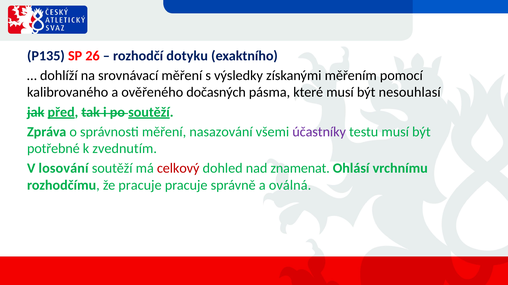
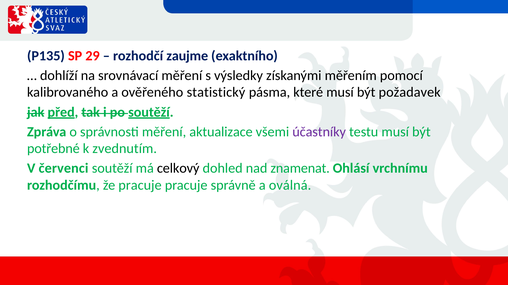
26: 26 -> 29 (93, 56)
dotyku: dotyku -> zaujme (187, 56)
dočasných: dočasných -> statistický (216, 93)
nesouhlasí: nesouhlasí -> požadavek (410, 93)
nasazování: nasazování -> aktualizace (221, 132)
losování: losování -> červenci (64, 169)
celkový colour: red -> black (178, 169)
